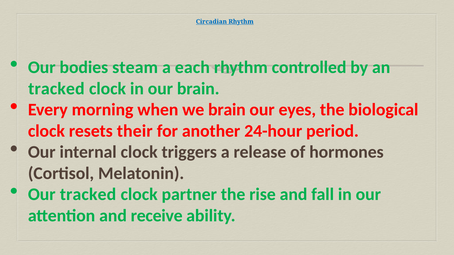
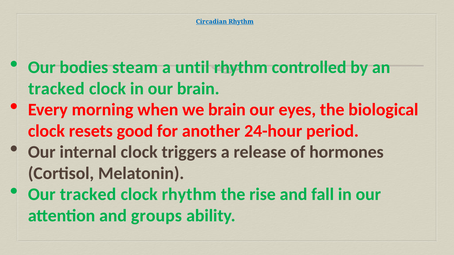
each: each -> until (192, 67)
their: their -> good (135, 131)
clock partner: partner -> rhythm (189, 195)
receive: receive -> groups (156, 216)
